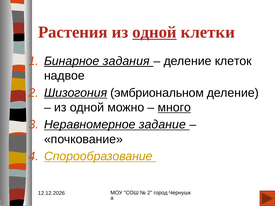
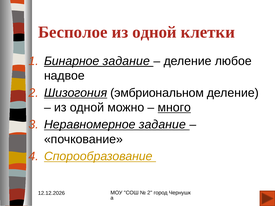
Растения: Растения -> Бесполое (73, 32)
одной underline: present -> none (155, 32)
Бинарное задания: задания -> задание (126, 61)
клеток: клеток -> любое (233, 61)
